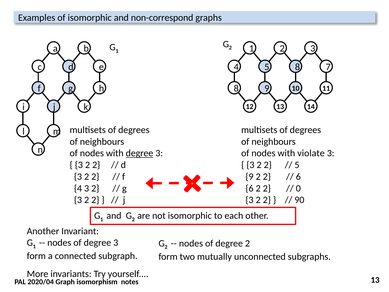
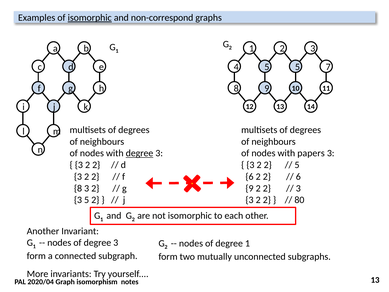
isomorphic underline: none -> present (90, 18)
5 8: 8 -> 5 (298, 67)
violate: violate -> papers (311, 153)
9: 9 -> 6 (250, 176)
4: 4 -> 8 (78, 188)
6: 6 -> 9 (250, 188)
0: 0 -> 3 (298, 188)
2: 2 -> 5 (87, 200)
90: 90 -> 80 (299, 200)
degree 2: 2 -> 1 (247, 243)
